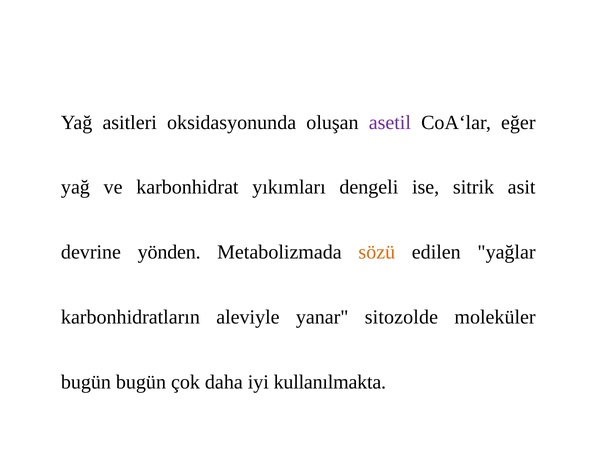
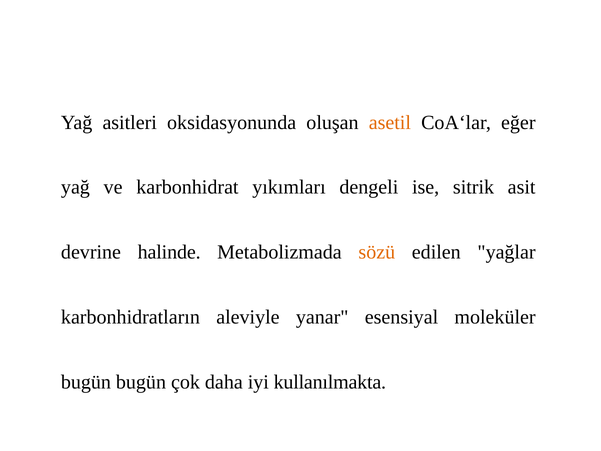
asetil colour: purple -> orange (390, 122)
yönden: yönden -> halinde (169, 252)
sitozolde: sitozolde -> esensiyal (402, 317)
